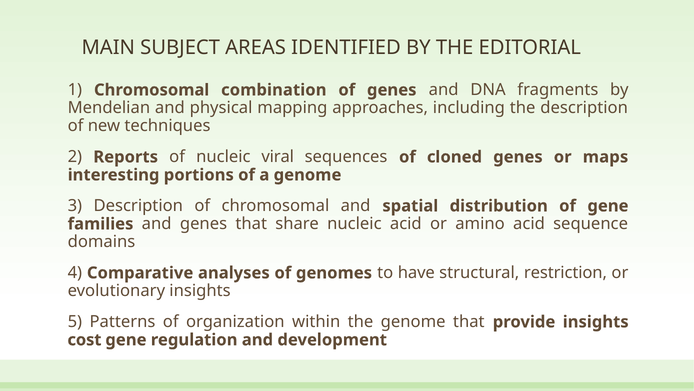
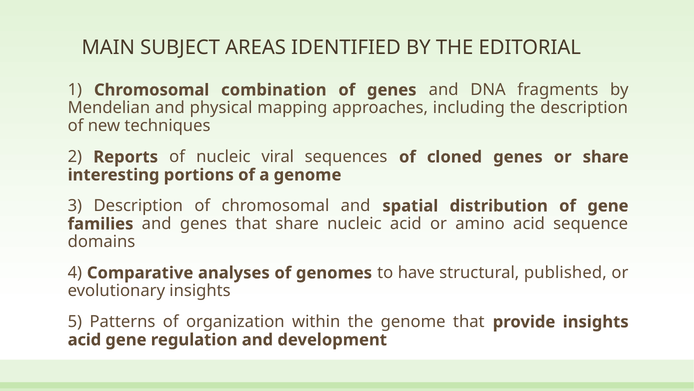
or maps: maps -> share (606, 157)
restriction: restriction -> published (565, 272)
cost: cost -> acid (84, 339)
